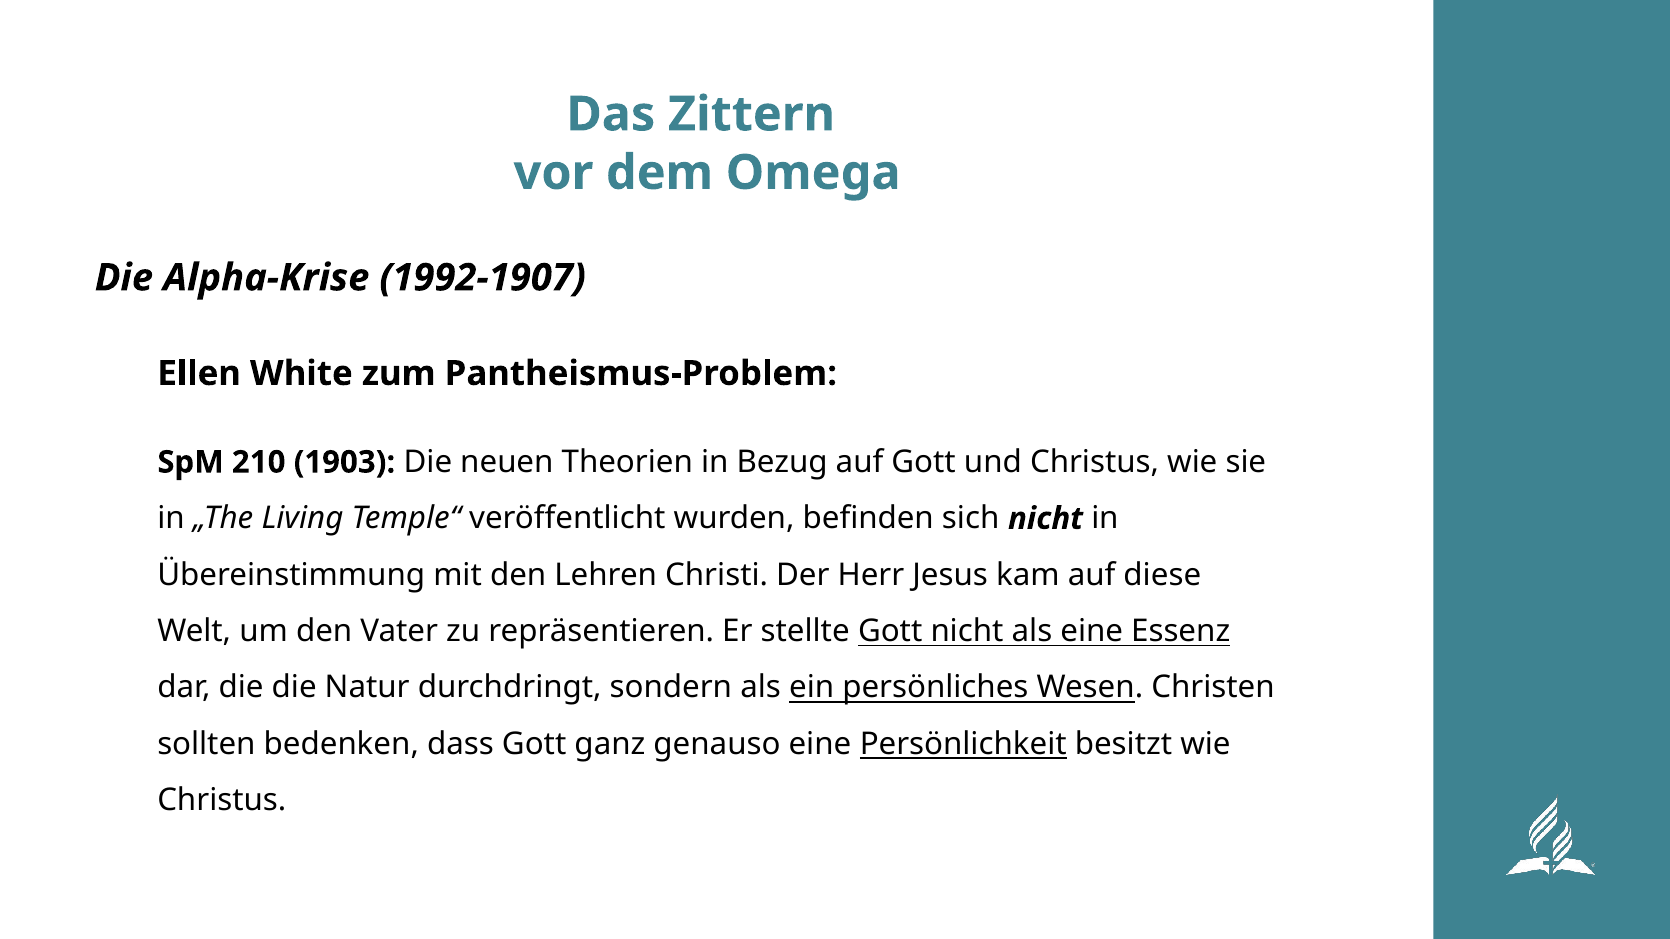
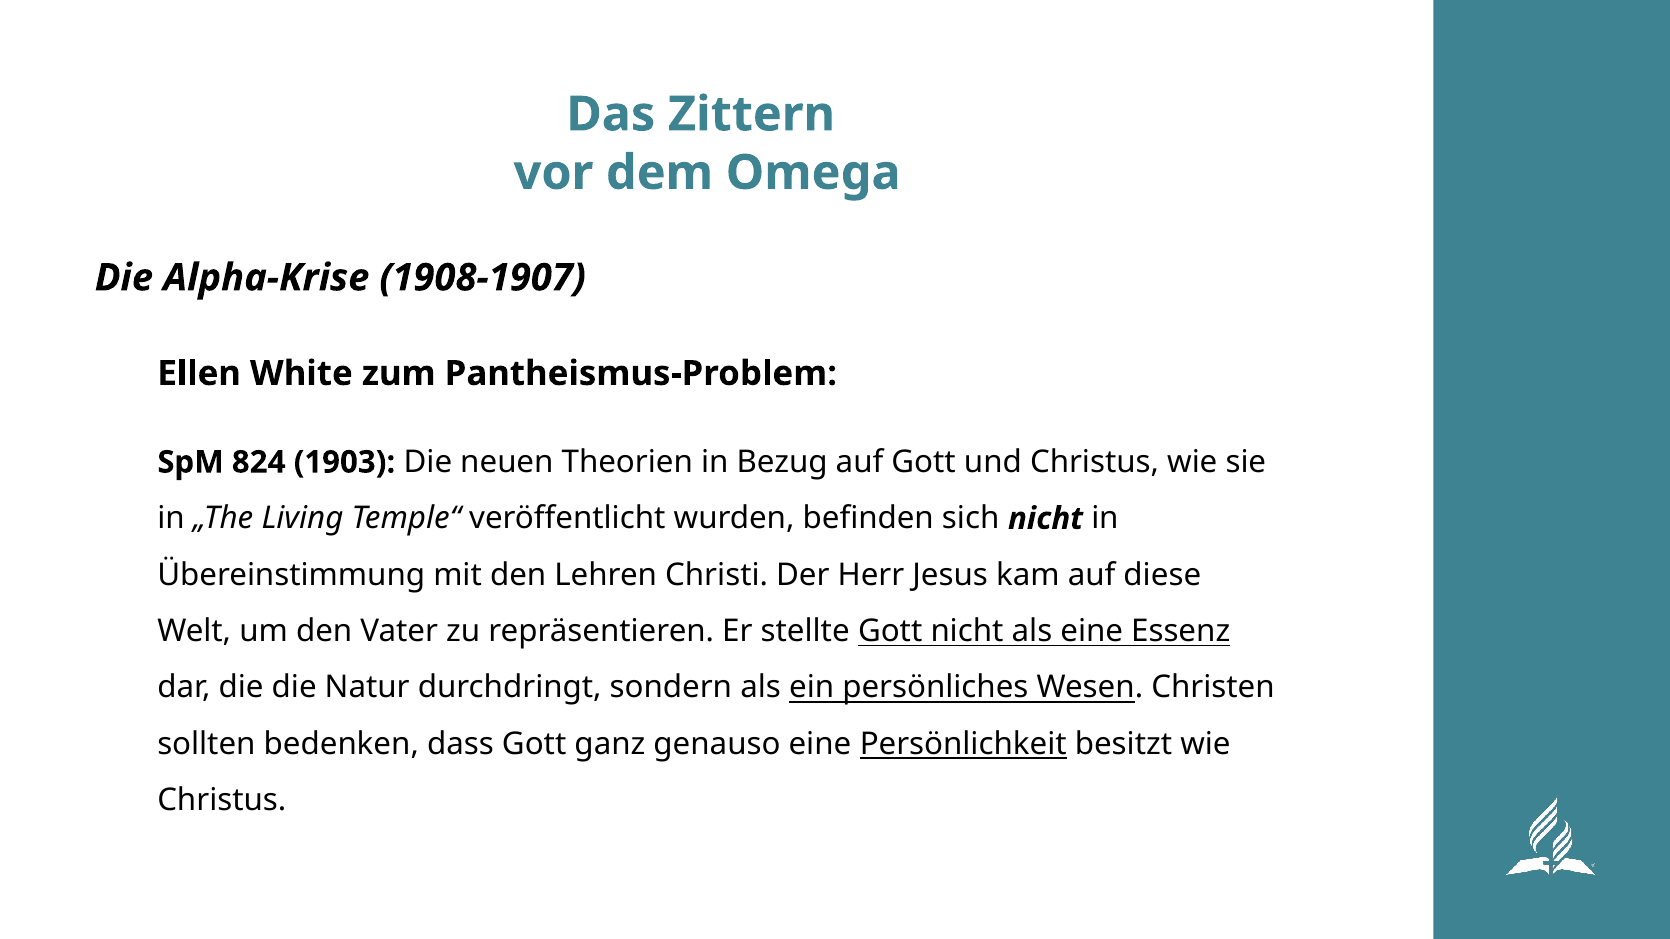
1992-1907: 1992-1907 -> 1908-1907 (483, 278)
210: 210 -> 824 (259, 462)
